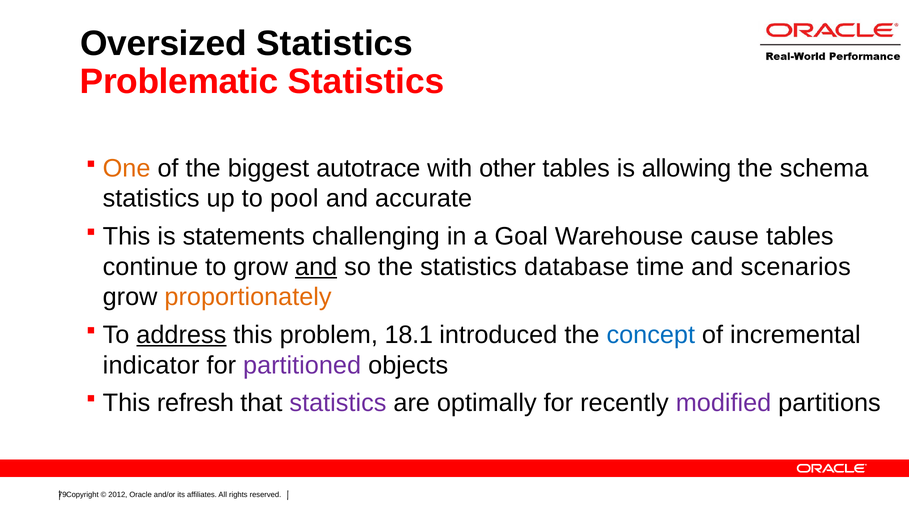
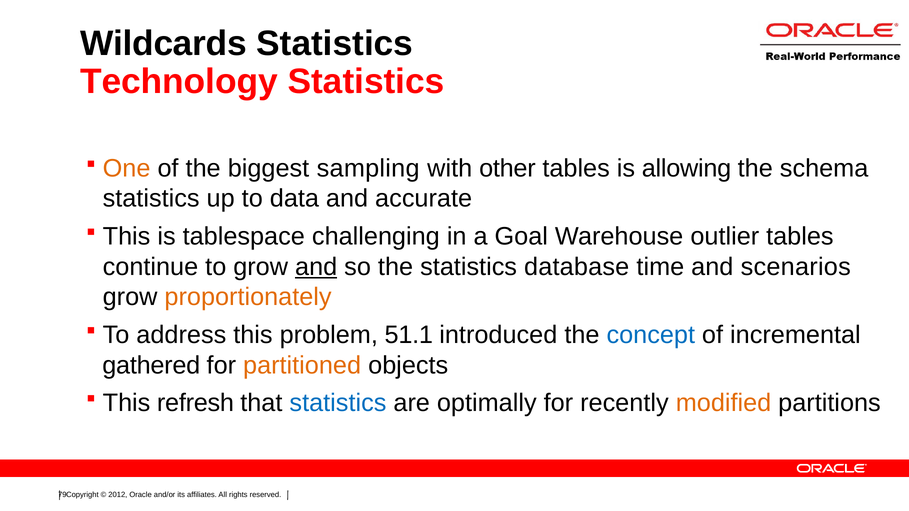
Oversized: Oversized -> Wildcards (163, 43)
Problematic: Problematic -> Technology (179, 82)
autotrace: autotrace -> sampling (368, 168)
pool: pool -> data (294, 199)
statements: statements -> tablespace (244, 237)
cause: cause -> outlier (725, 237)
address underline: present -> none (181, 335)
18.1: 18.1 -> 51.1 (409, 335)
indicator: indicator -> gathered (151, 365)
partitioned colour: purple -> orange (302, 365)
statistics colour: purple -> blue (338, 403)
modified colour: purple -> orange (724, 403)
